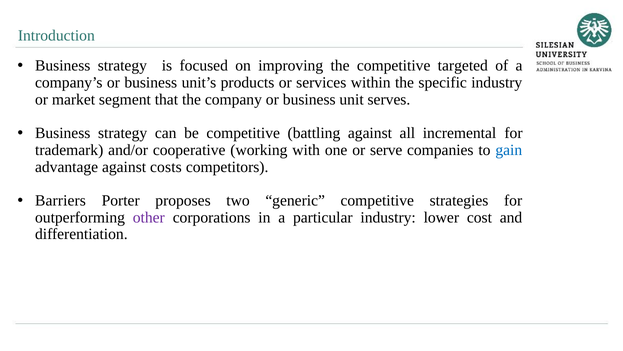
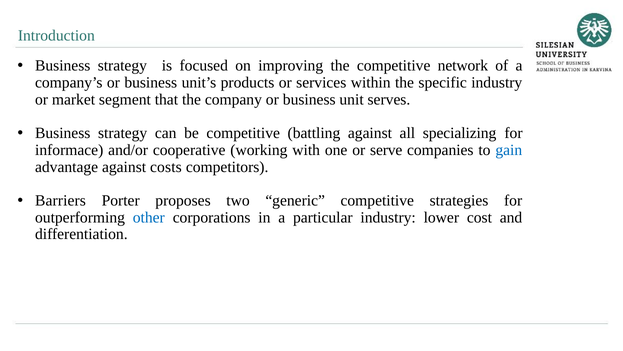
targeted: targeted -> network (463, 66)
incremental: incremental -> specializing (460, 133)
trademark: trademark -> informace (69, 150)
other colour: purple -> blue (149, 217)
